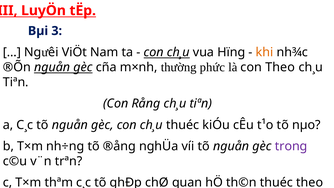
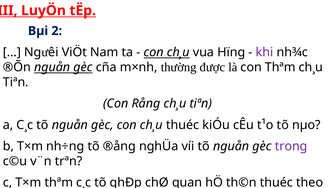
3: 3 -> 2 (57, 31)
khi colour: orange -> purple (265, 52)
phức: phức -> được (212, 67)
con Theo: Theo -> Thªm (280, 67)
